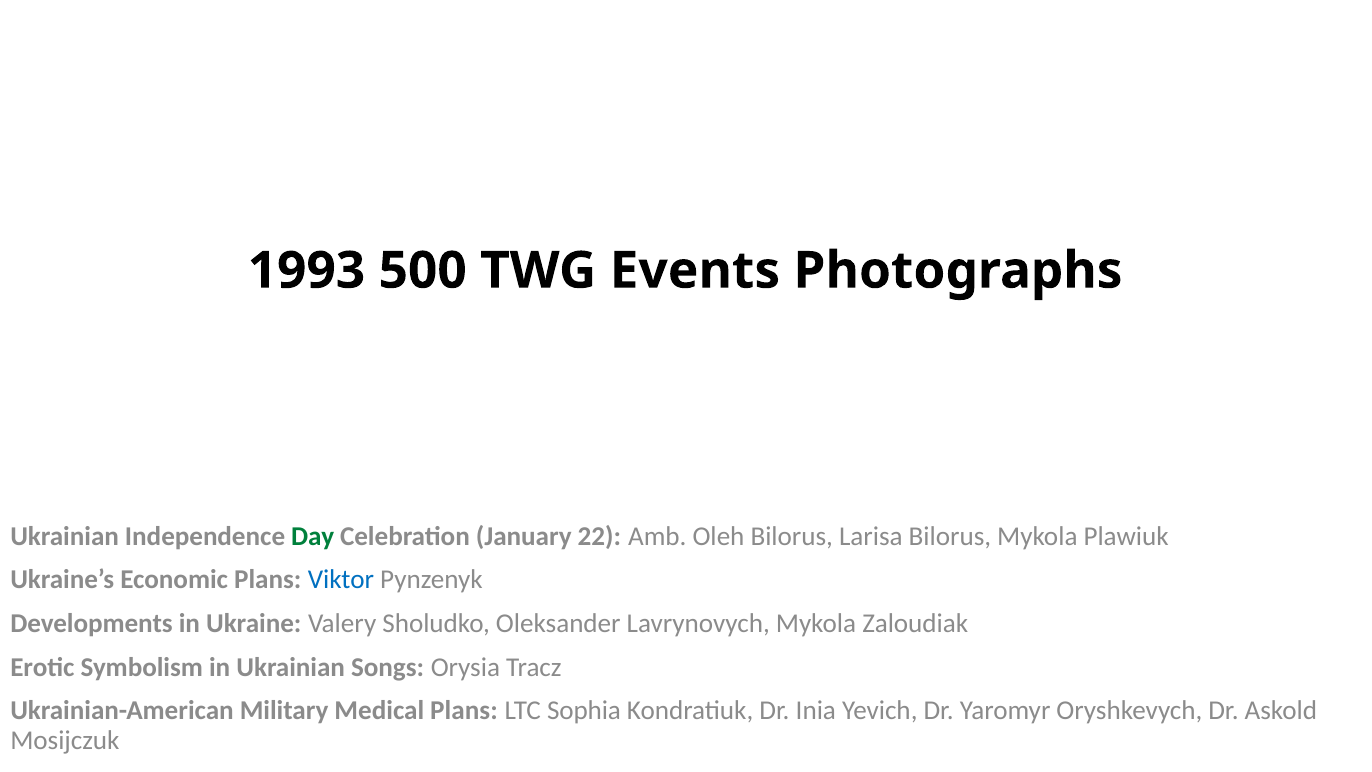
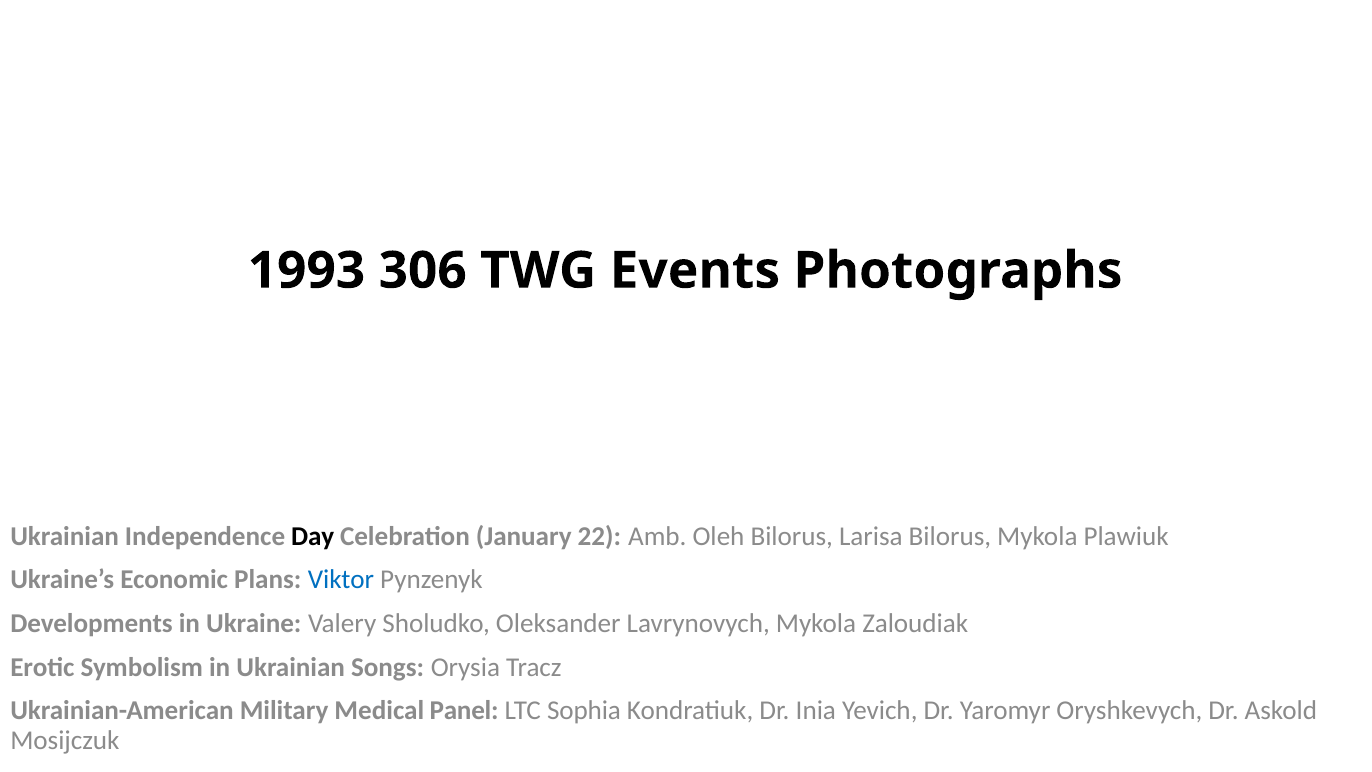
500: 500 -> 306 (423, 271)
Day colour: green -> black (313, 536)
Medical Plans: Plans -> Panel (464, 711)
